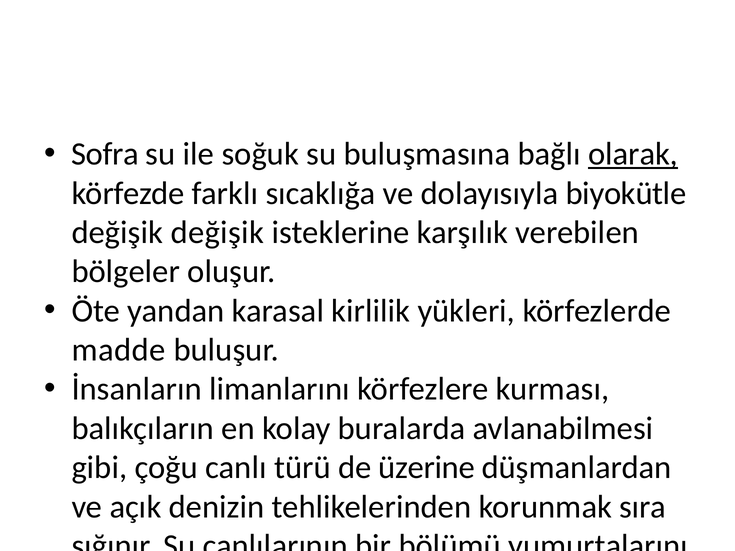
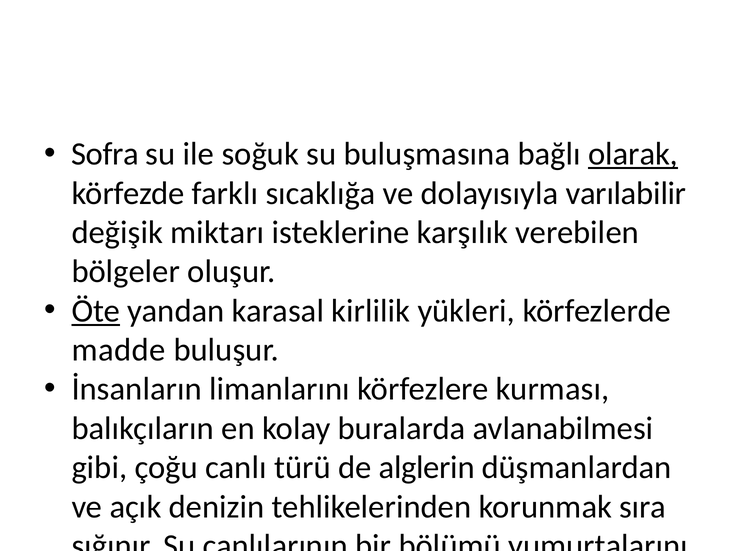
biyokütle: biyokütle -> varılabilir (626, 193)
değişik değişik: değişik -> miktarı (217, 233)
Öte underline: none -> present (96, 311)
üzerine: üzerine -> alglerin (427, 468)
